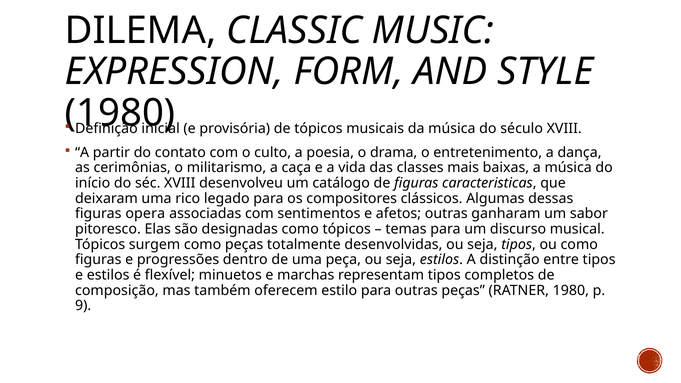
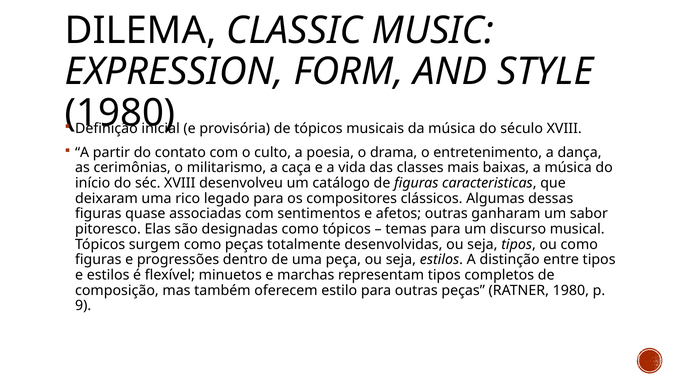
opera: opera -> quase (145, 214)
